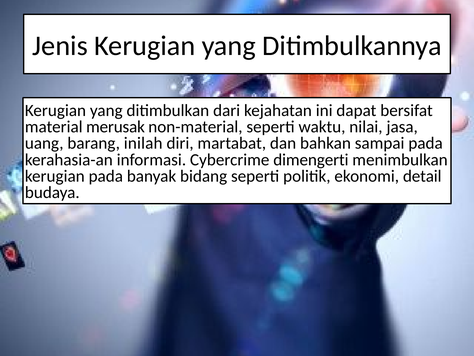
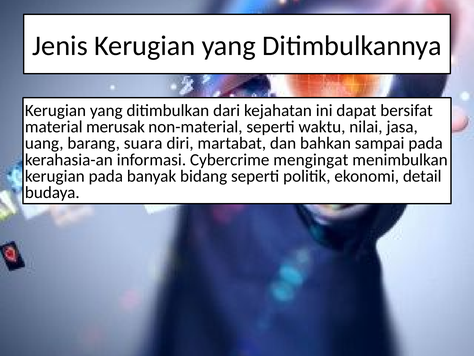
inilah: inilah -> suara (143, 143)
dimengerti: dimengerti -> mengingat (311, 159)
